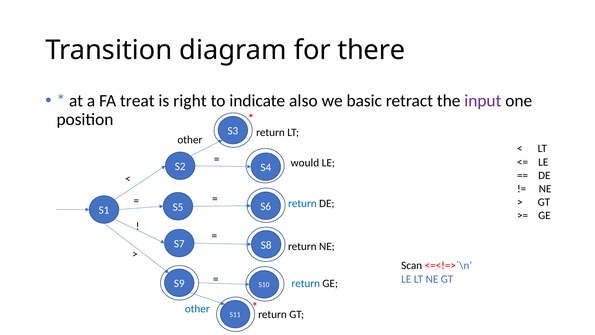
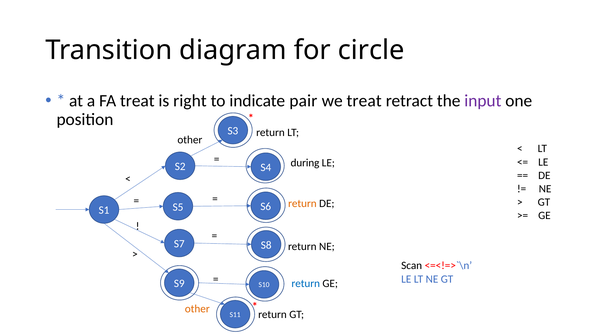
there: there -> circle (371, 50)
also: also -> pair (303, 101)
we basic: basic -> treat (364, 101)
would: would -> during (305, 163)
return colour: blue -> orange (302, 203)
other colour: blue -> orange (197, 308)
